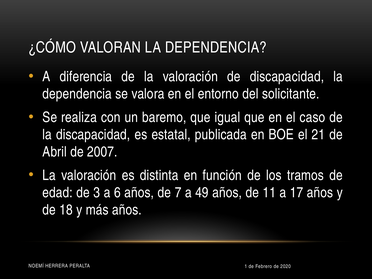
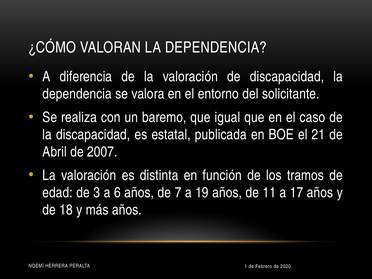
49: 49 -> 19 (202, 193)
